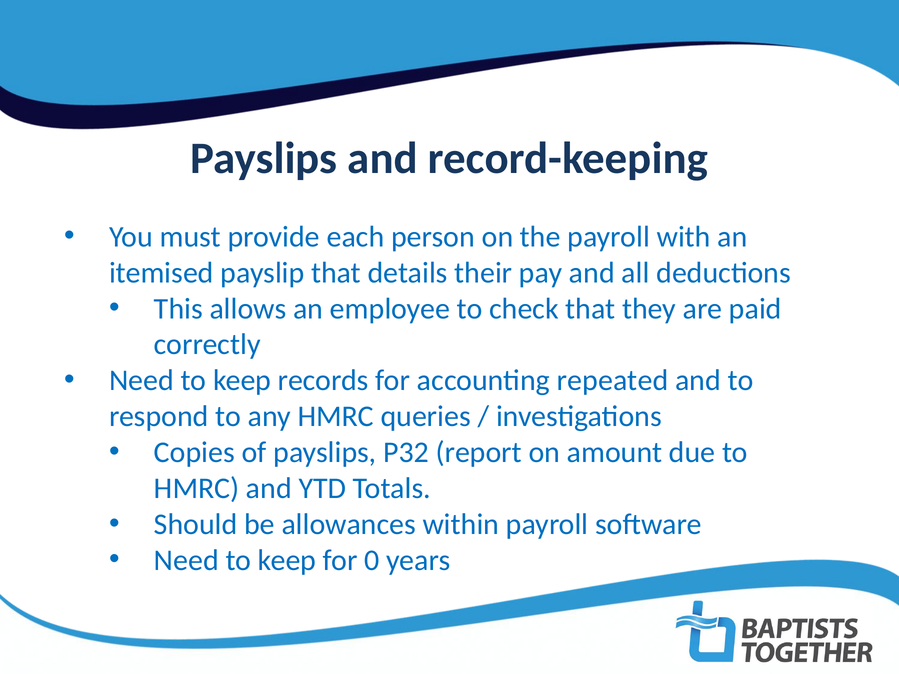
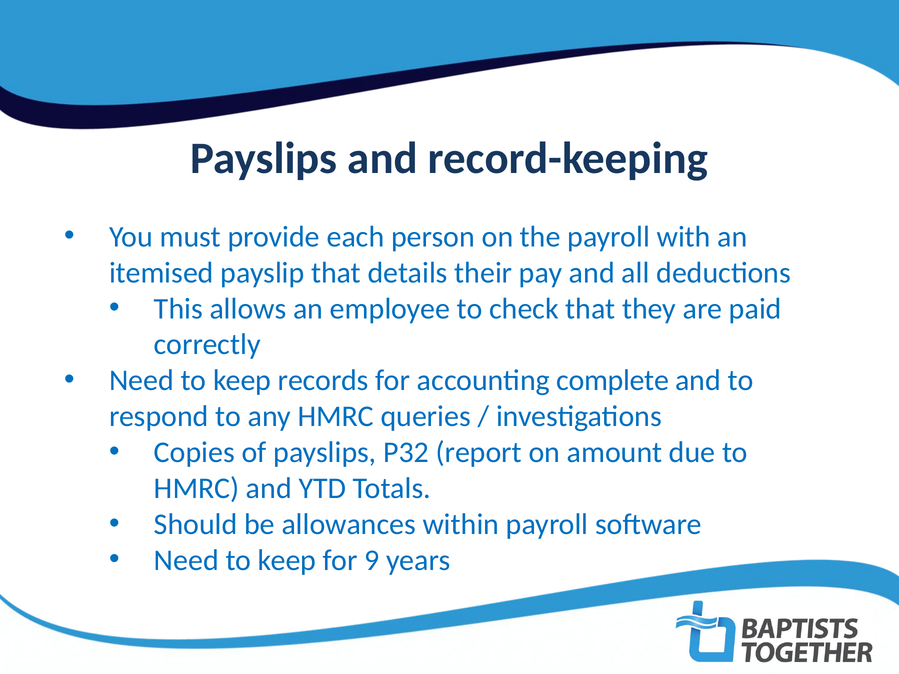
repeated: repeated -> complete (613, 381)
0: 0 -> 9 (372, 560)
